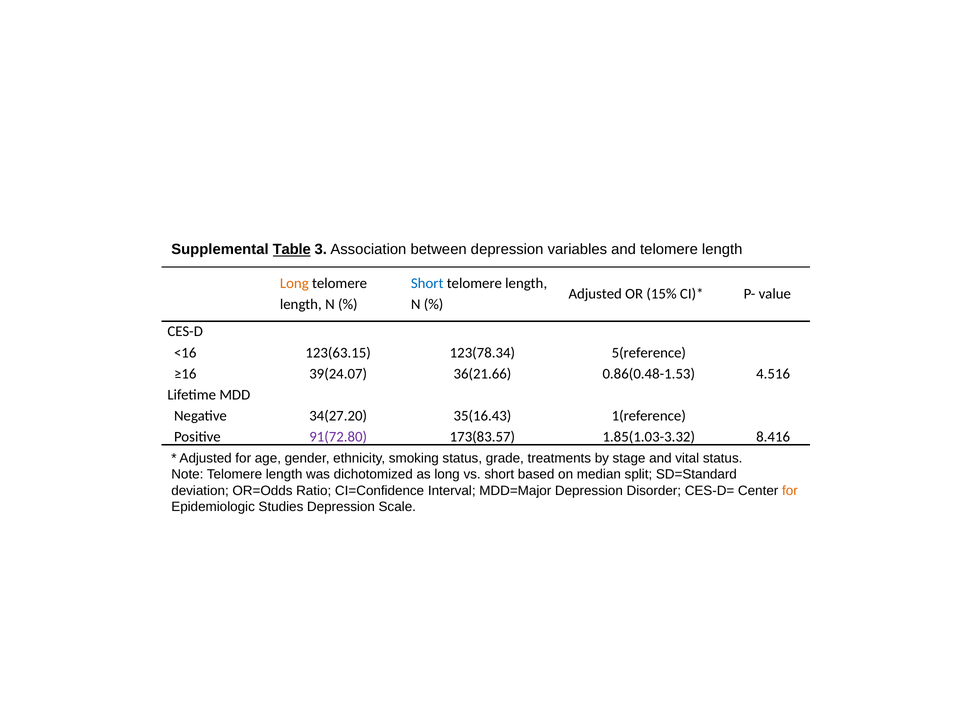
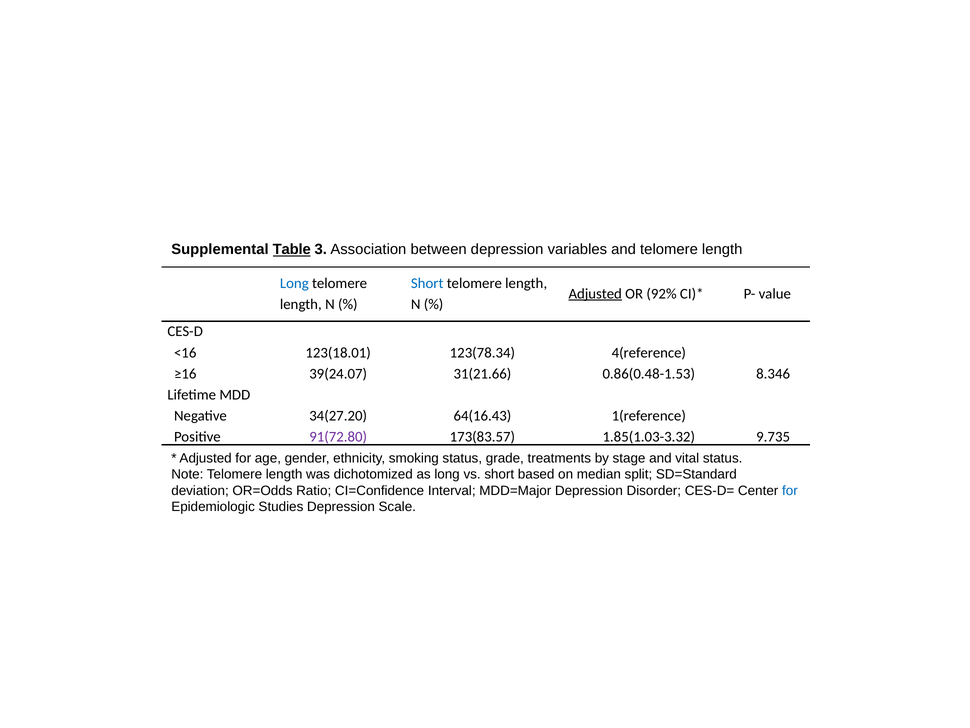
Long colour: orange -> blue (294, 283)
Adjusted underline: none -> present (595, 293)
15%: 15% -> 92% (662, 293)
123(63.15: 123(63.15 -> 123(18.01 (338, 352)
5(reference: 5(reference -> 4(reference (649, 352)
36(21.66: 36(21.66 -> 31(21.66 (482, 373)
4.516: 4.516 -> 8.346 (773, 373)
35(16.43: 35(16.43 -> 64(16.43 (482, 416)
8.416: 8.416 -> 9.735 (773, 437)
for colour: orange -> blue (790, 490)
